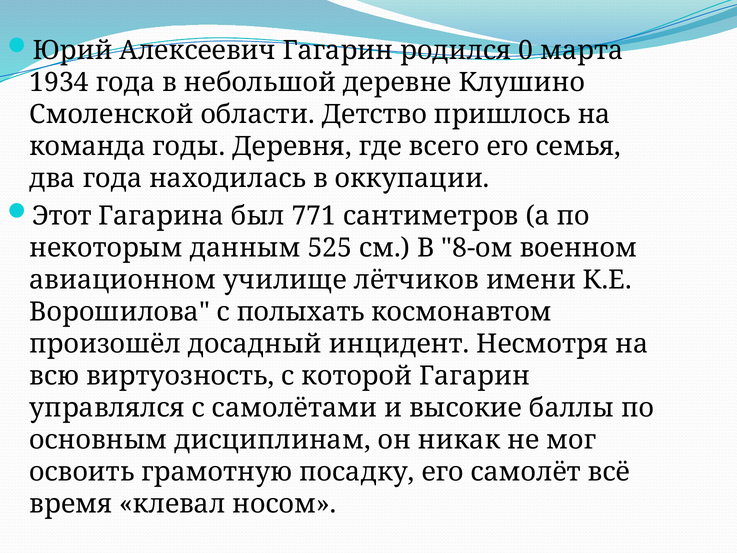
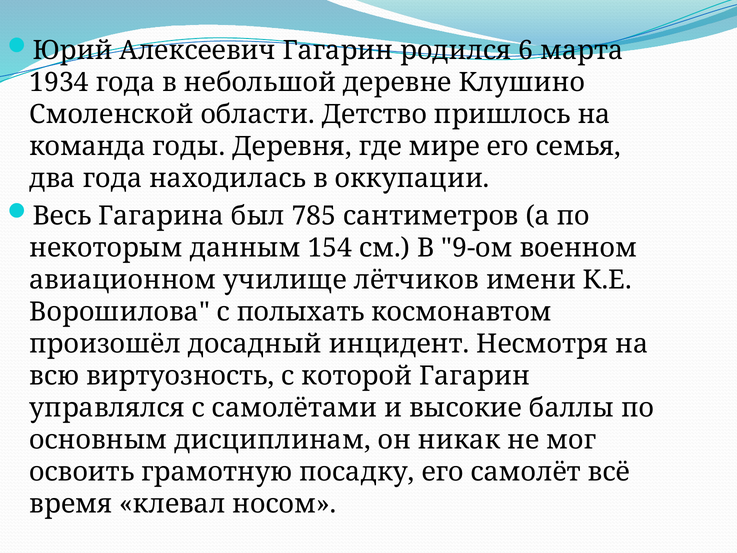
0: 0 -> 6 (526, 50)
всего: всего -> мире (444, 146)
Этот: Этот -> Весь (62, 216)
771: 771 -> 785 (314, 216)
525: 525 -> 154 (330, 248)
8-ом: 8-ом -> 9-ом (477, 248)
